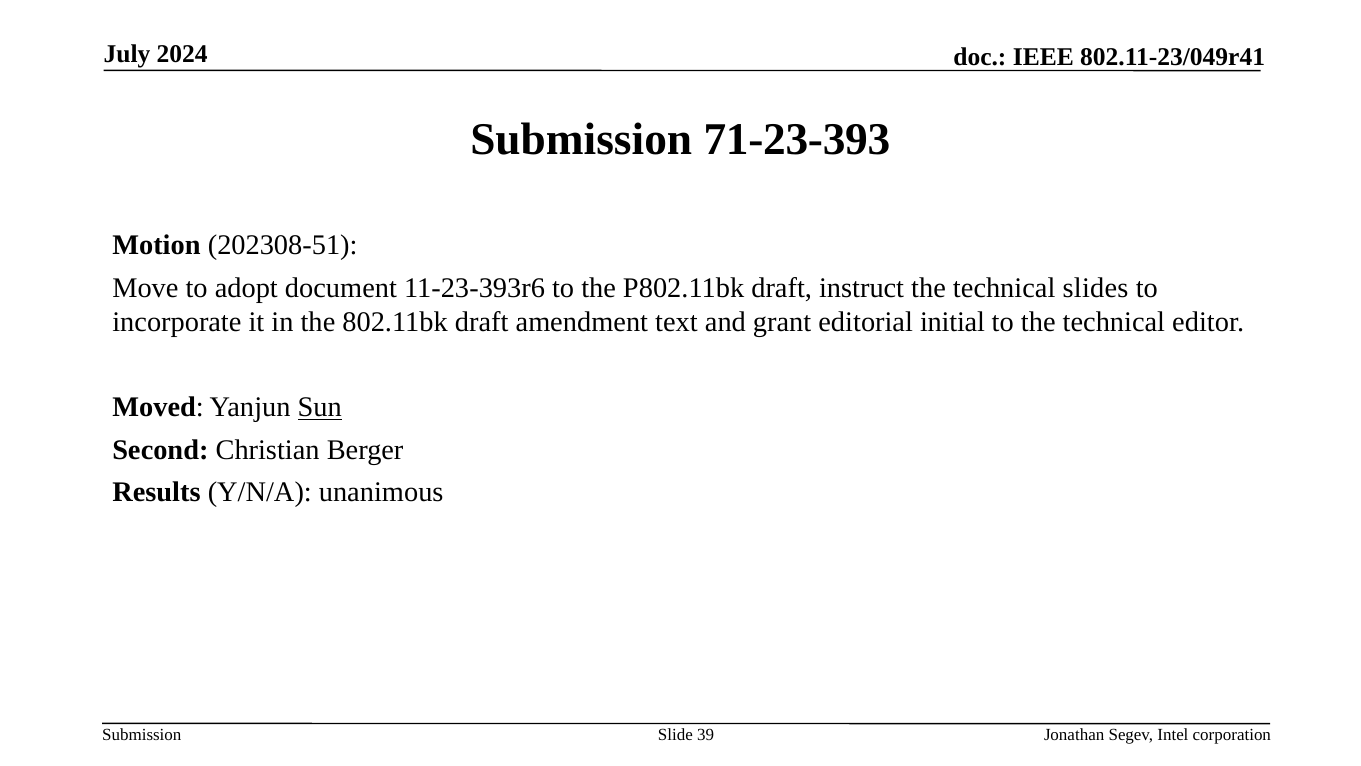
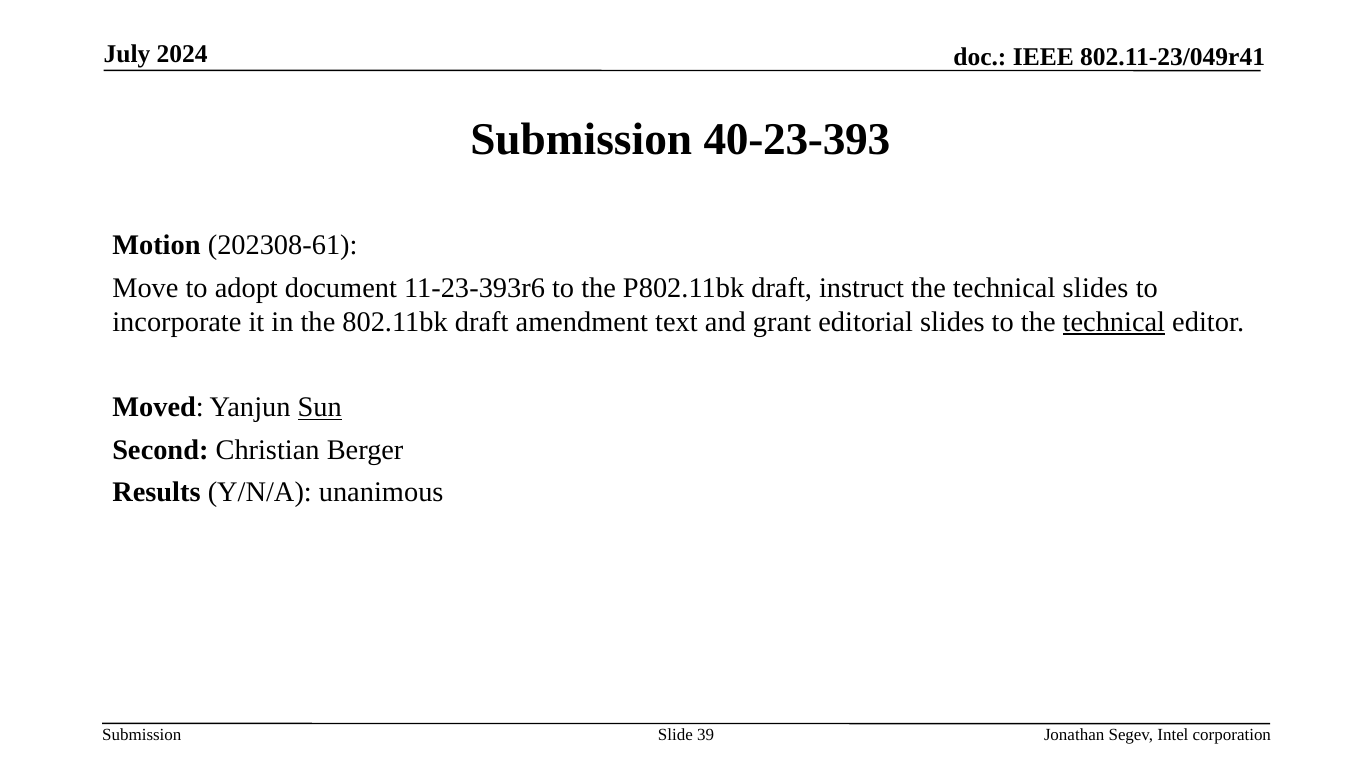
71-23-393: 71-23-393 -> 40-23-393 (797, 139)
202308-51: 202308-51 -> 202308-61 (283, 245)
editorial initial: initial -> slides (952, 322)
technical underline: none -> present (1114, 322)
